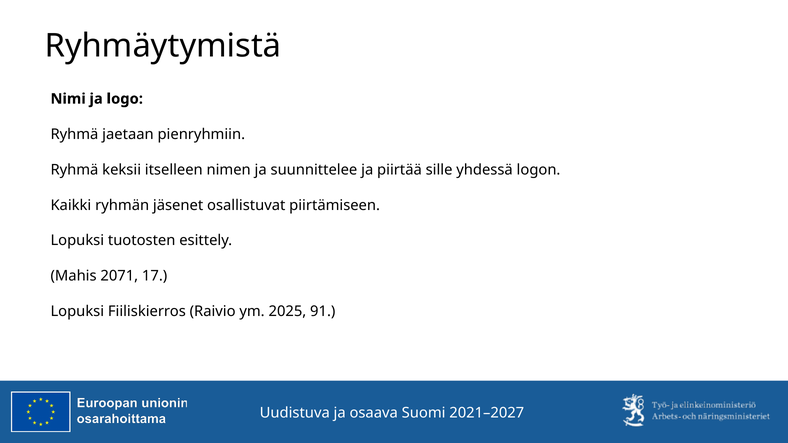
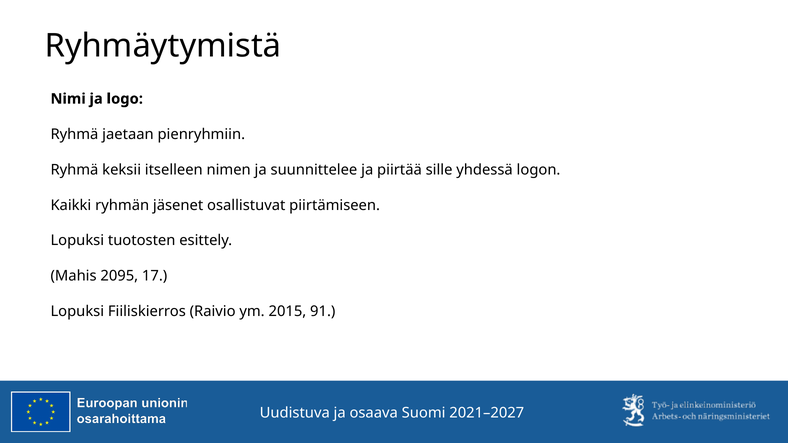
2071: 2071 -> 2095 (119, 276)
2025: 2025 -> 2015 (287, 312)
